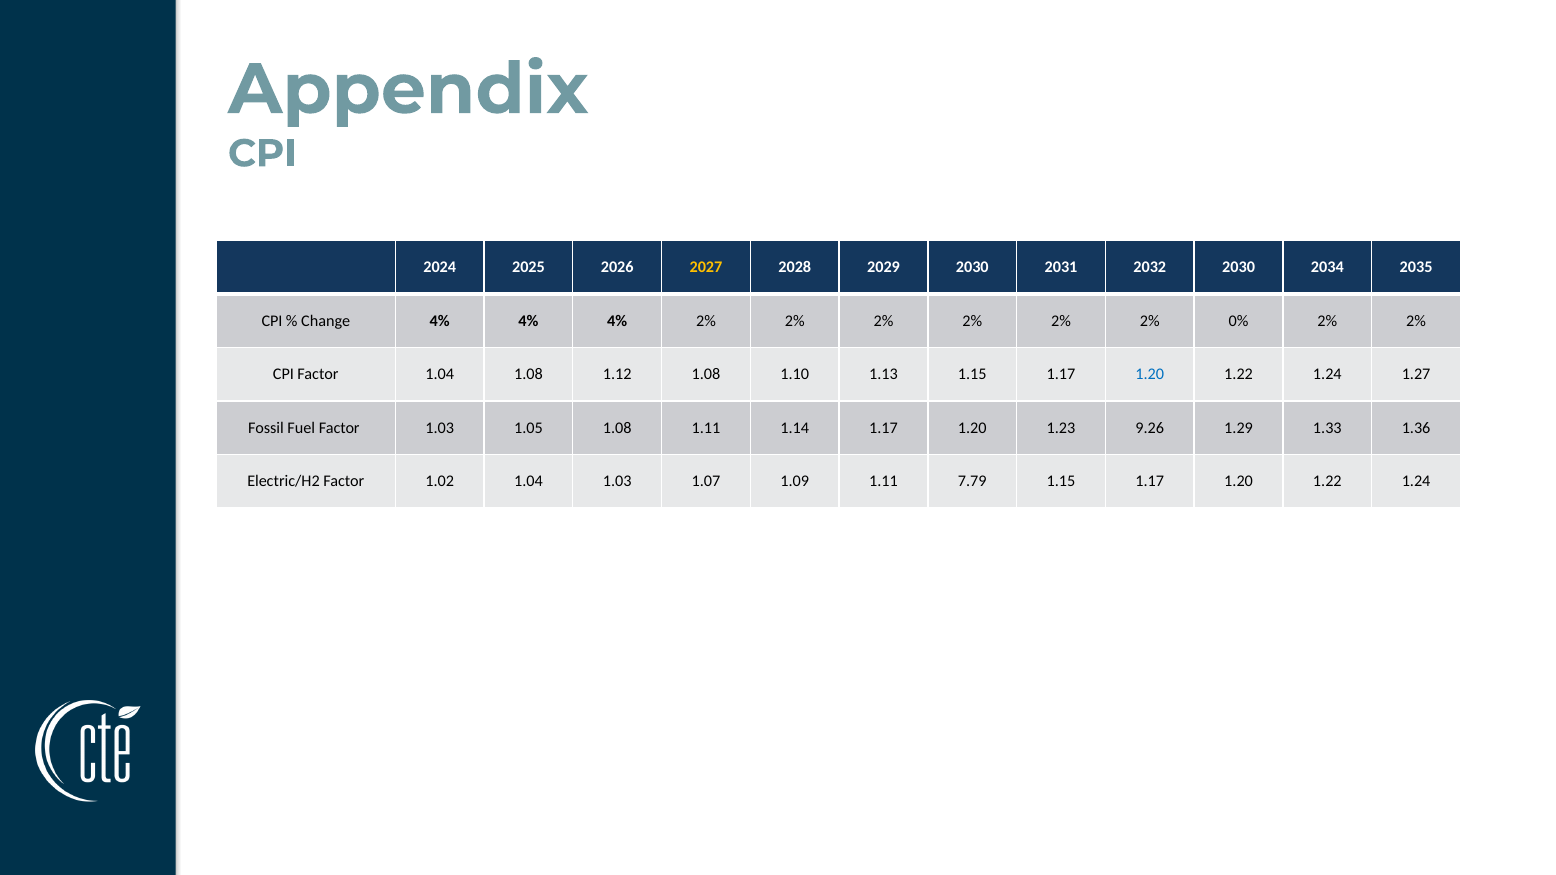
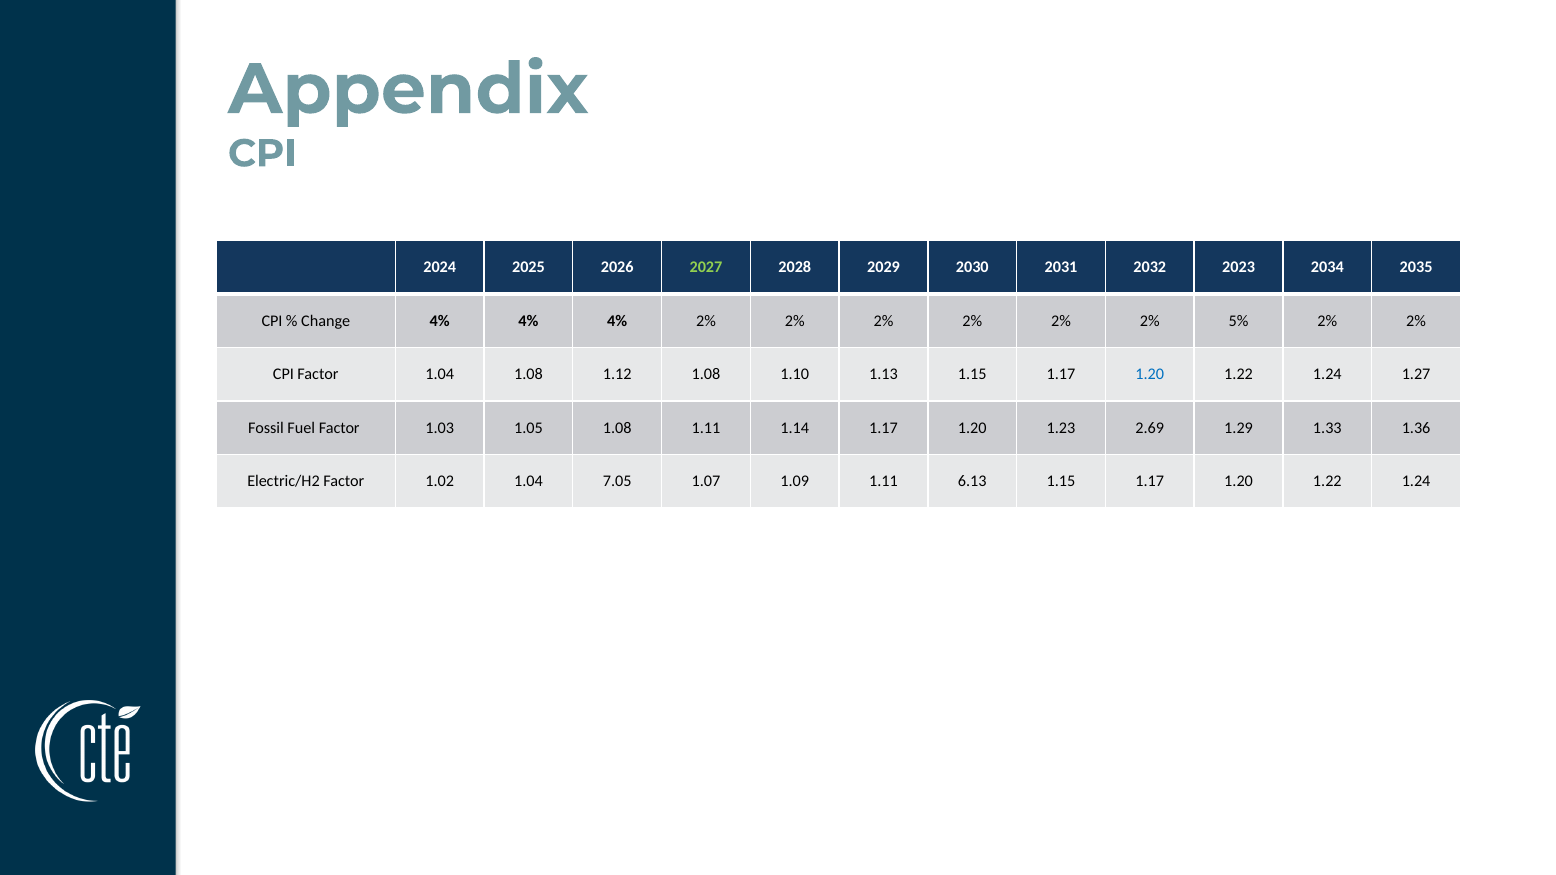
2027 colour: yellow -> light green (706, 268)
2032 2030: 2030 -> 2023 (1239, 268)
0%: 0% -> 5% (1239, 321)
9.26: 9.26 -> 2.69 (1150, 428)
1.04 1.03: 1.03 -> 7.05 (617, 482)
7.79: 7.79 -> 6.13 (972, 482)
